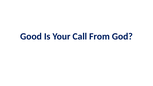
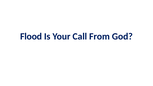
Good: Good -> Flood (31, 36)
